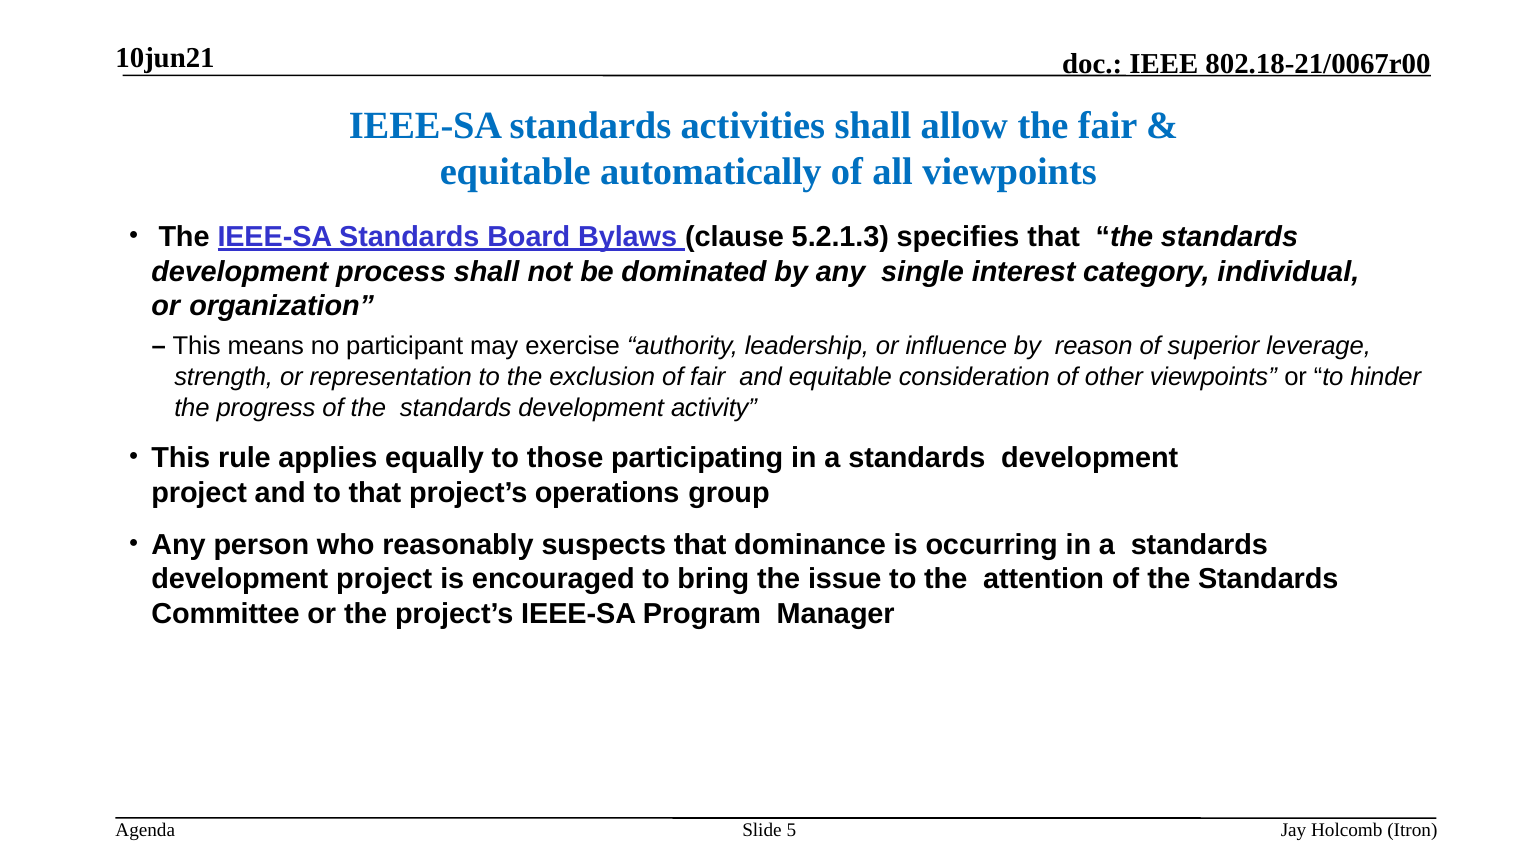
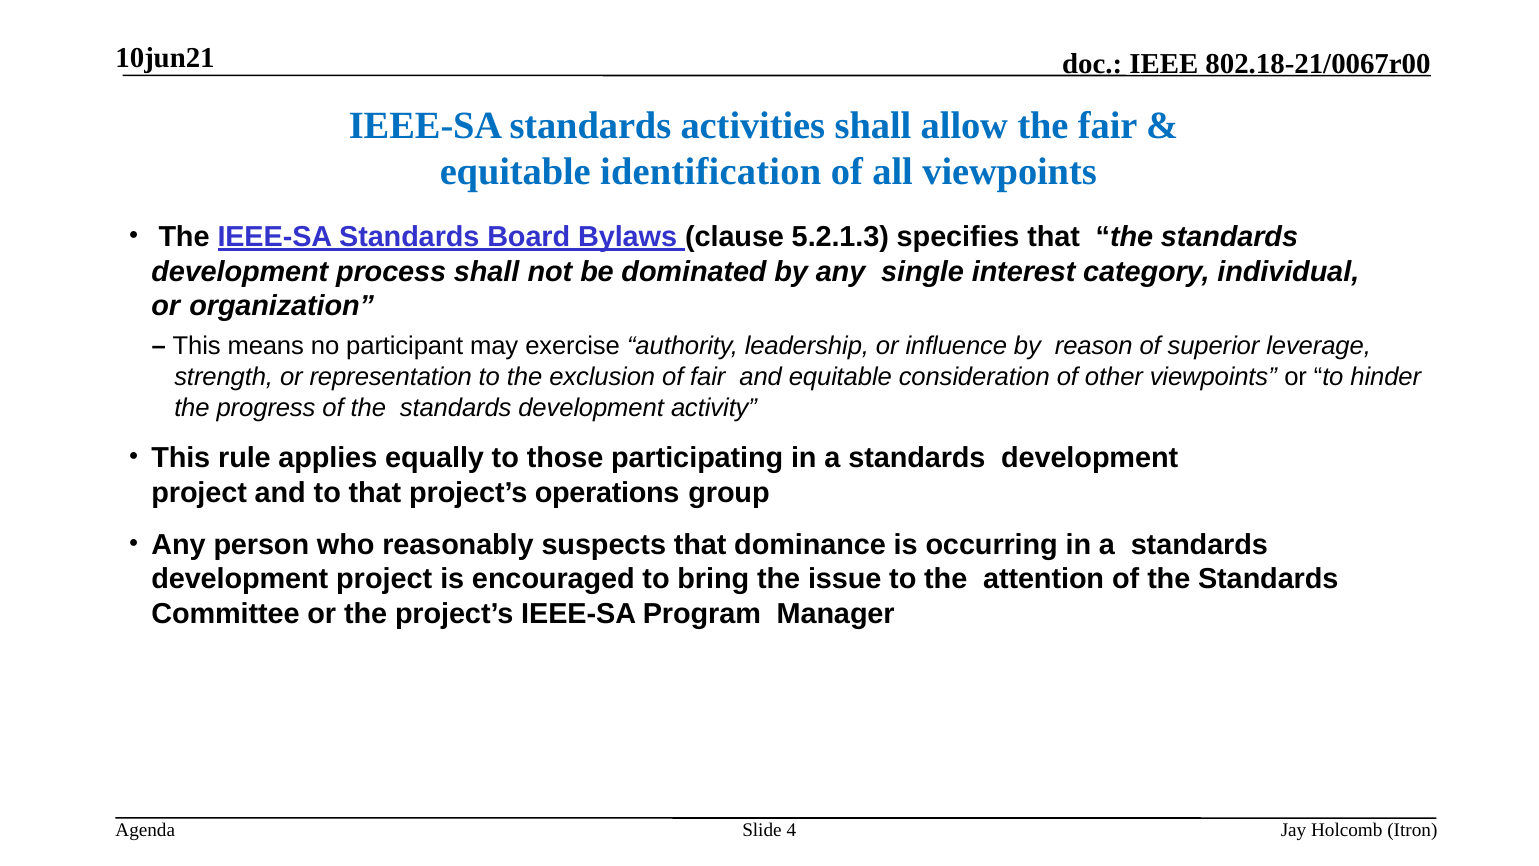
automatically: automatically -> identification (711, 172)
5: 5 -> 4 (791, 830)
